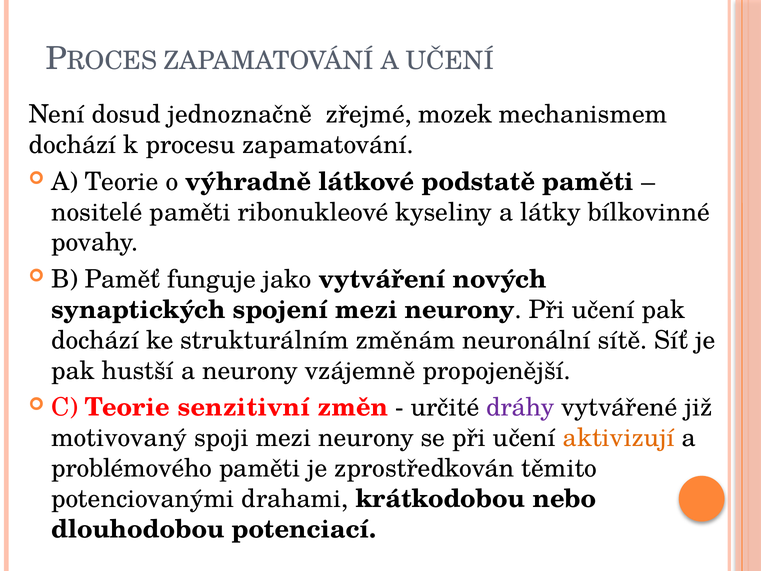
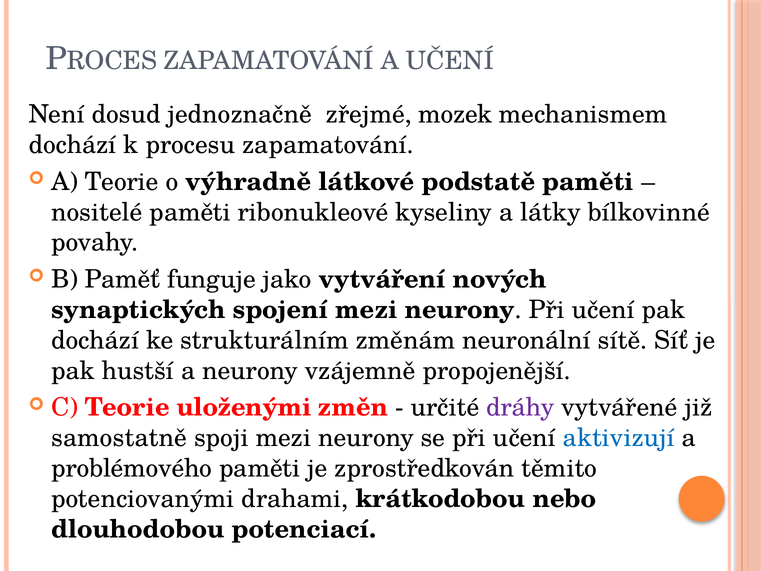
senzitivní: senzitivní -> uloženými (244, 407)
motivovaný: motivovaný -> samostatně (119, 438)
aktivizují colour: orange -> blue (619, 438)
